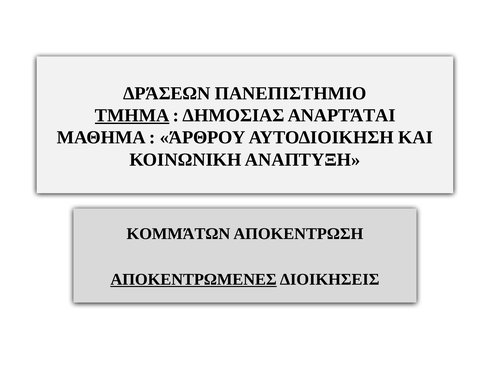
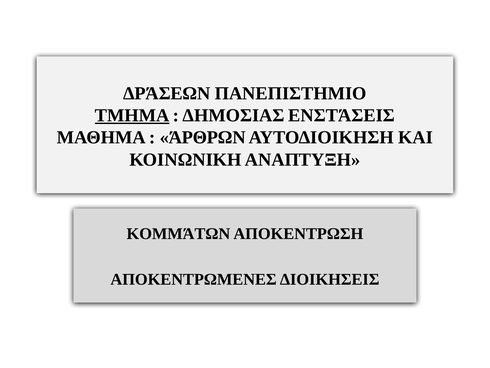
ΑΝΑΡΤΆΤΑΙ: ΑΝΑΡΤΆΤΑΙ -> ΕΝΣΤΆΣΕΙΣ (342, 115)
ΆΡΘΡΟΥ: ΆΡΘΡΟΥ -> ΆΡΘΡΩΝ (203, 137)
ΑΠΟΚΕΝΤΡΩΜΕΝΕΣ underline: present -> none (194, 279)
